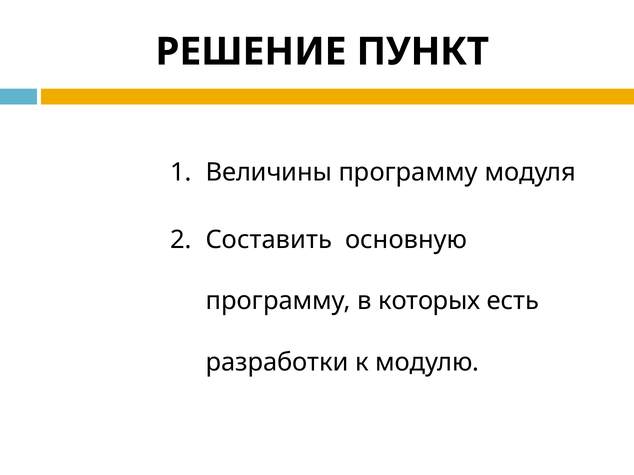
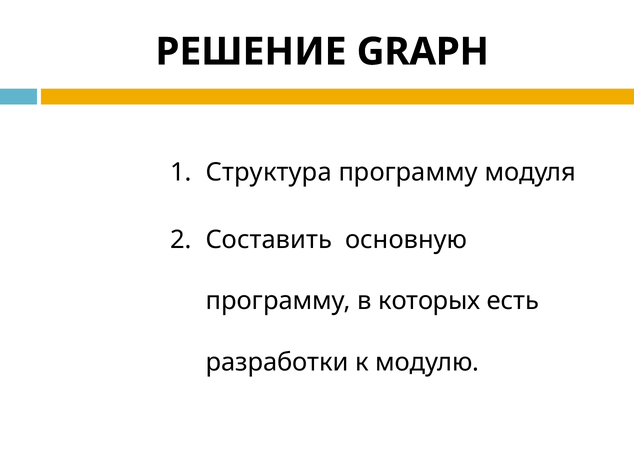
ПУНКТ: ПУНКТ -> GRAPH (423, 52)
Величины: Величины -> Структура (269, 172)
